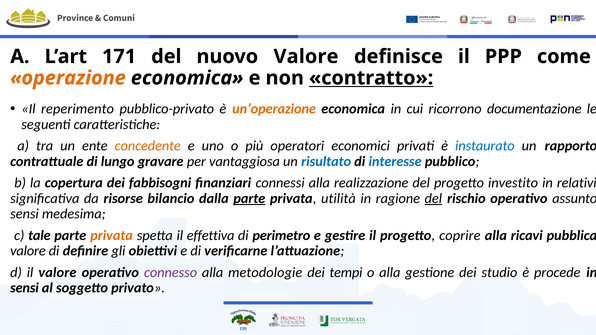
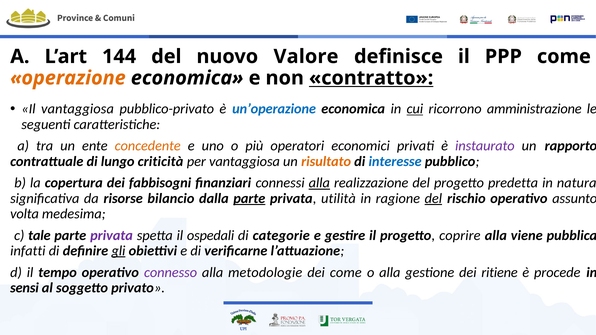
171: 171 -> 144 (119, 57)
Il reperimento: reperimento -> vantaggiosa (77, 109)
un’operazione colour: orange -> blue (274, 109)
cui underline: none -> present (415, 109)
documentazione: documentazione -> amministrazione (534, 109)
instaurato colour: blue -> purple (485, 146)
gravare: gravare -> criticità (160, 161)
risultato colour: blue -> orange (326, 161)
alla underline: none -> present (319, 183)
investito: investito -> predetta (513, 183)
relativi: relativi -> natura (577, 183)
sensi: sensi -> volta (25, 214)
privata colour: orange -> purple (111, 236)
effettiva: effettiva -> ospedali (211, 236)
perimetro: perimetro -> categorie (281, 236)
ricavi: ricavi -> viene (527, 236)
valore: valore -> infatti (28, 251)
gli underline: none -> present (118, 251)
il valore: valore -> tempo (58, 273)
dei tempi: tempi -> come (346, 273)
studio: studio -> ritiene (500, 273)
